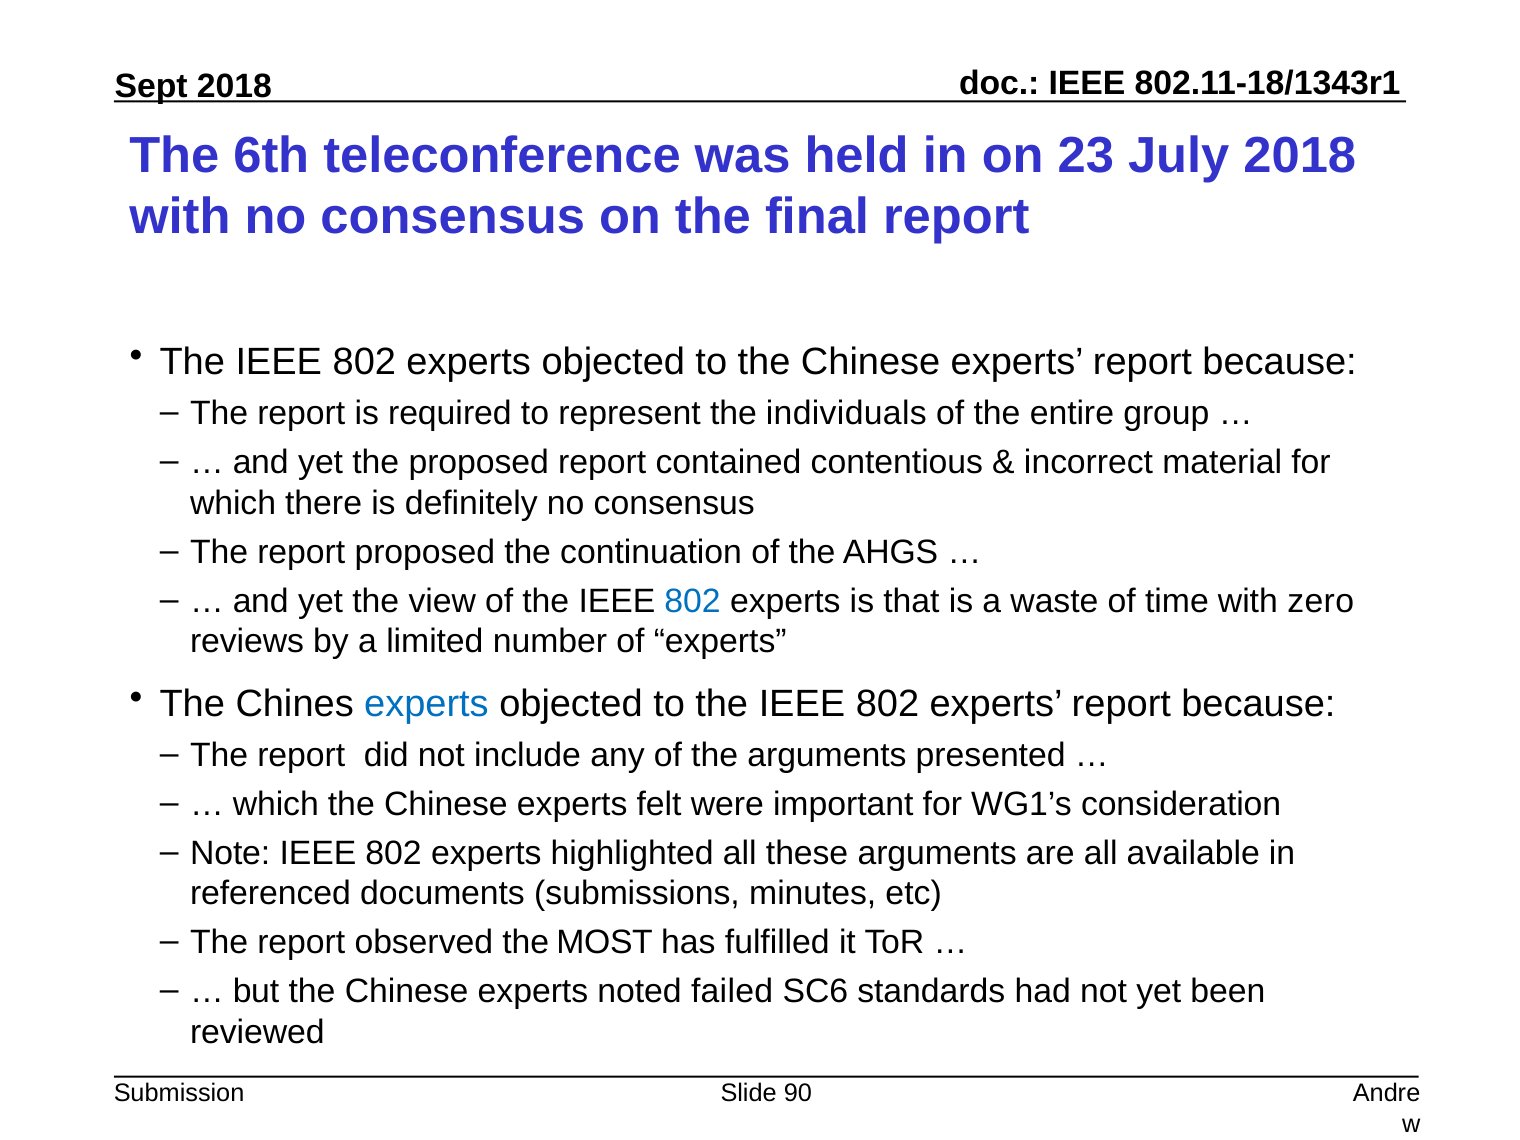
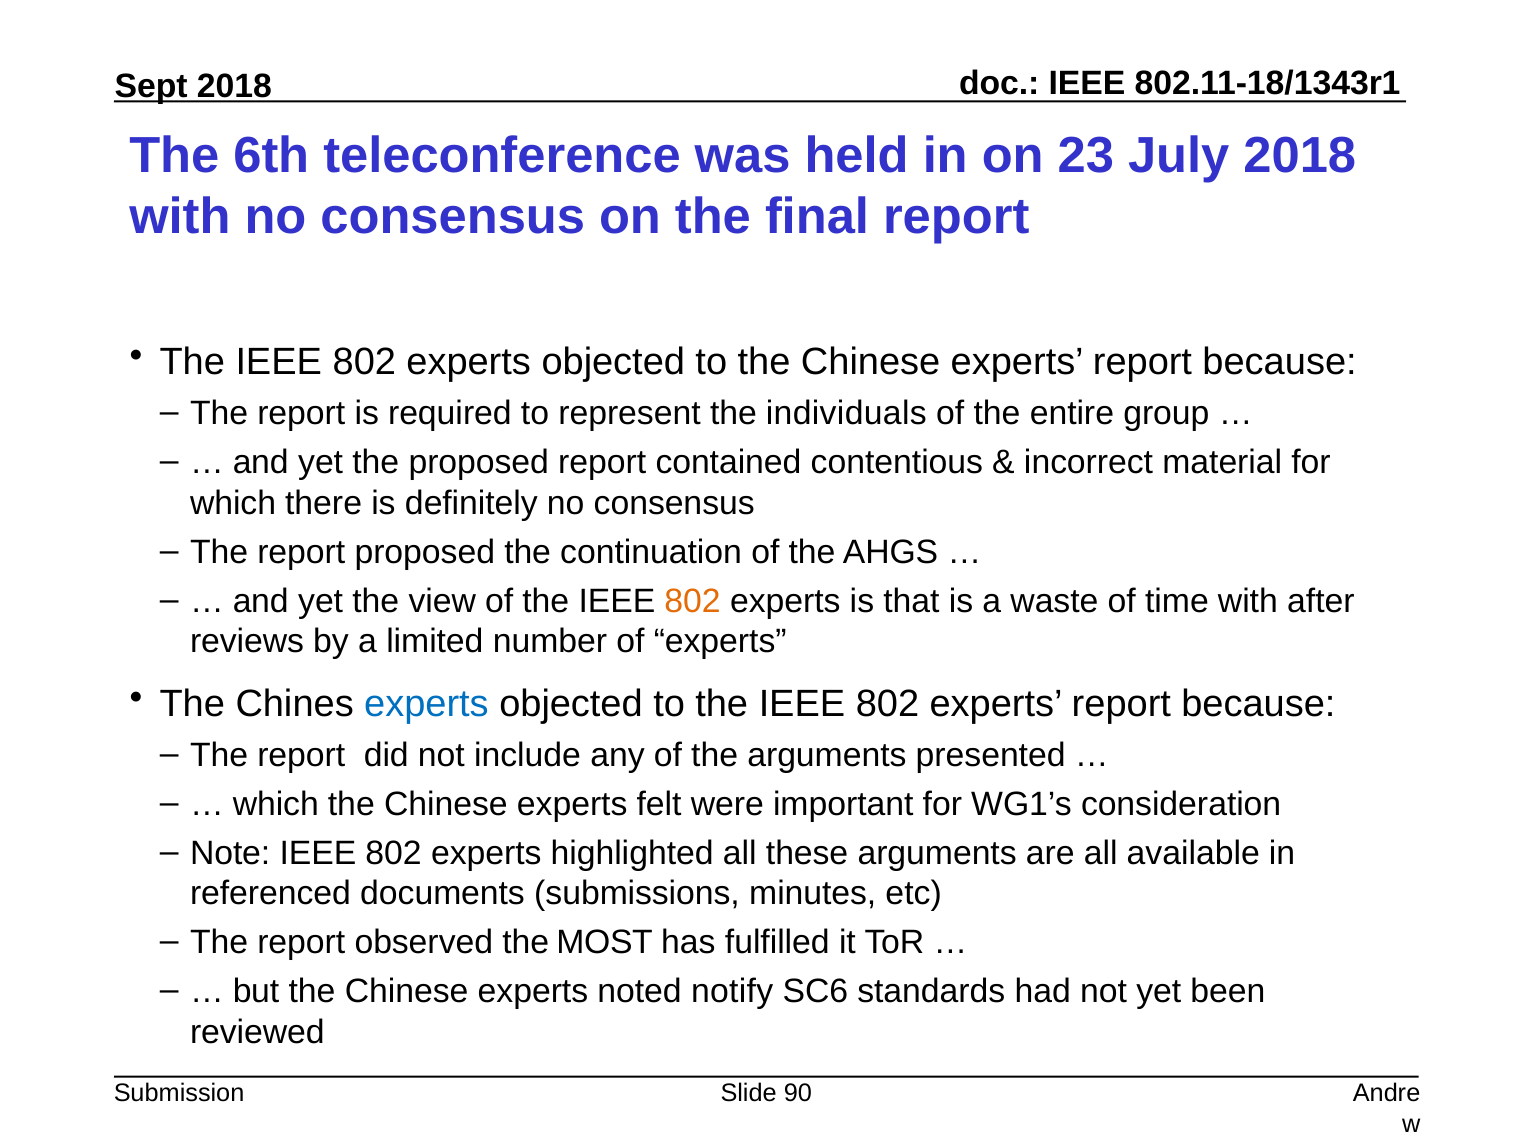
802 colour: blue -> orange (693, 601)
zero: zero -> after (1321, 601)
failed: failed -> notify (732, 991)
